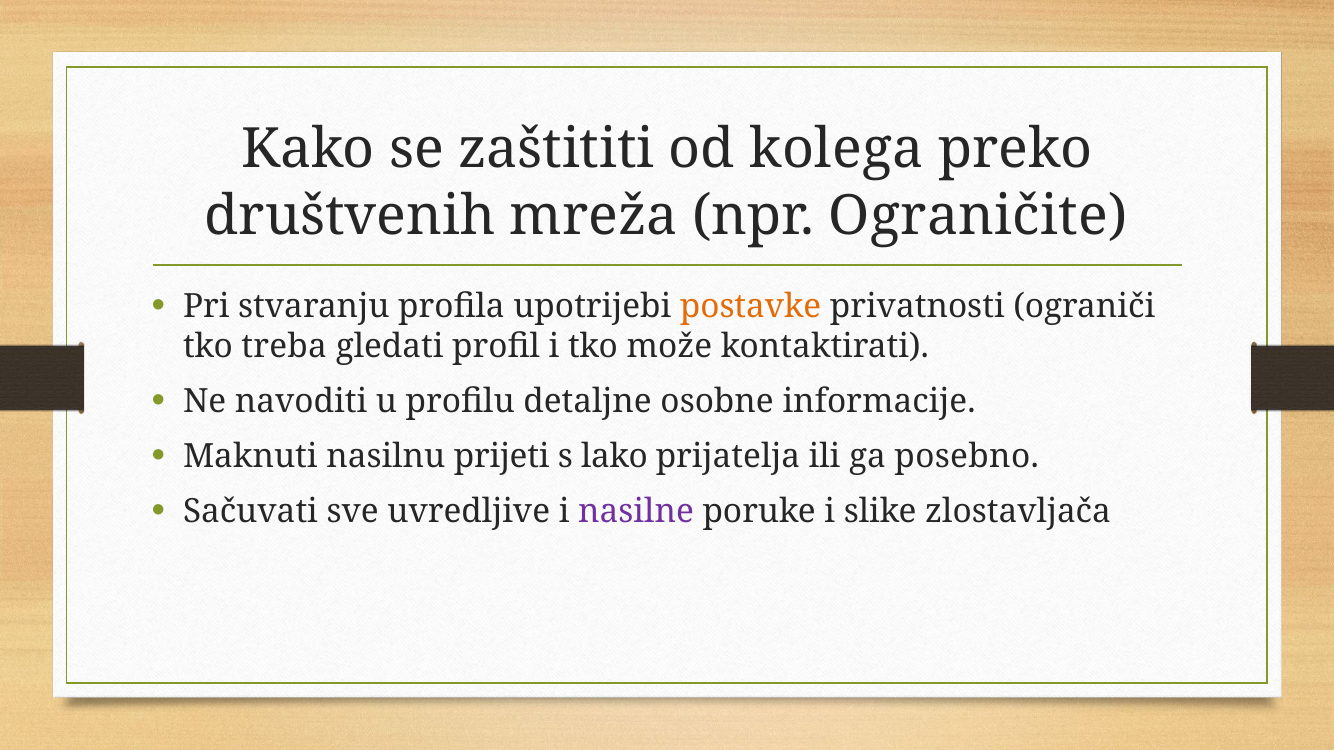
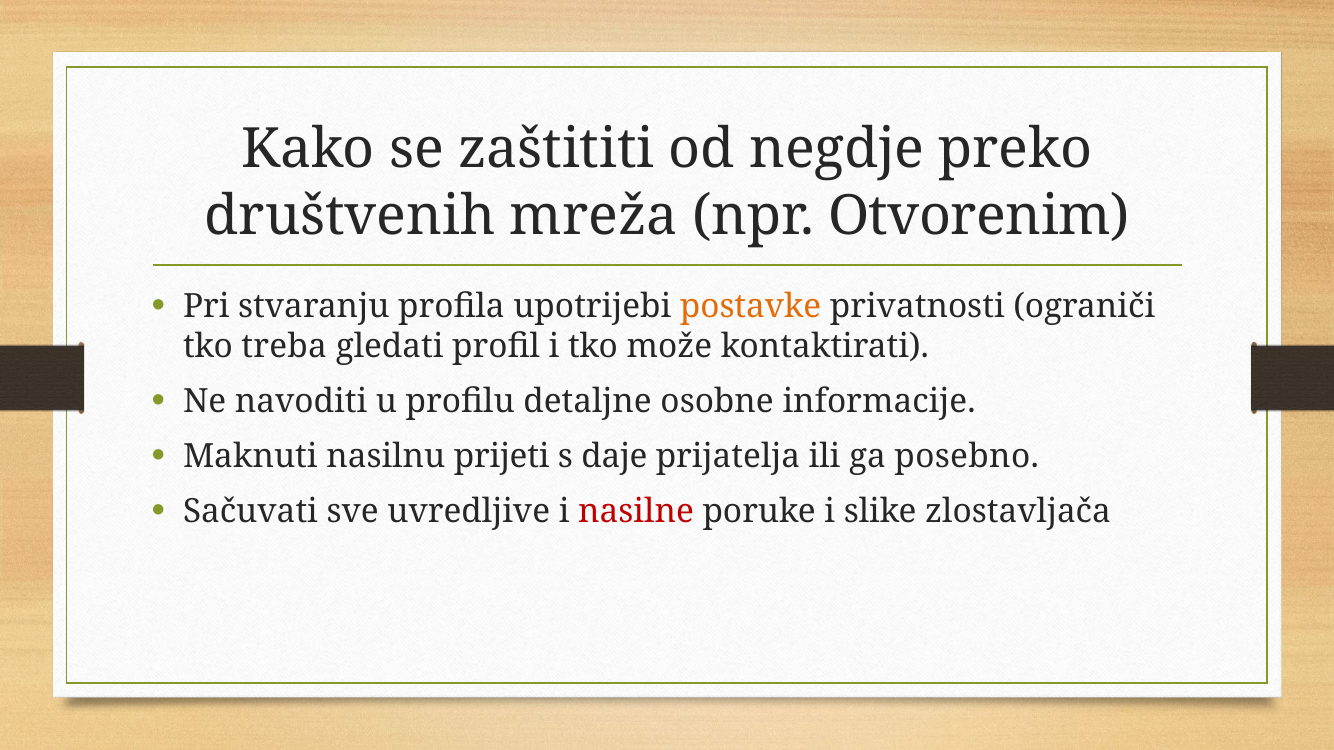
kolega: kolega -> negdje (837, 150)
Ograničite: Ograničite -> Otvorenim (979, 216)
lako: lako -> daje (614, 457)
nasilne colour: purple -> red (636, 512)
